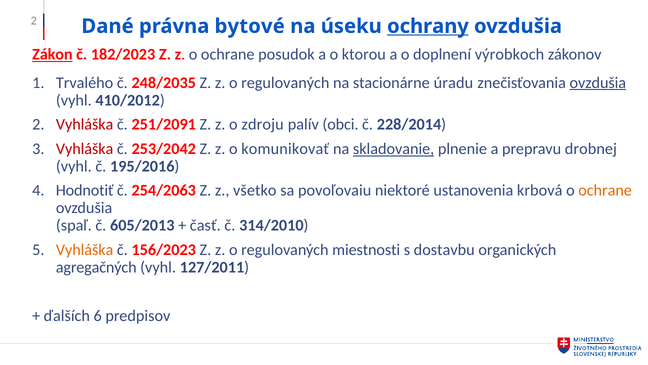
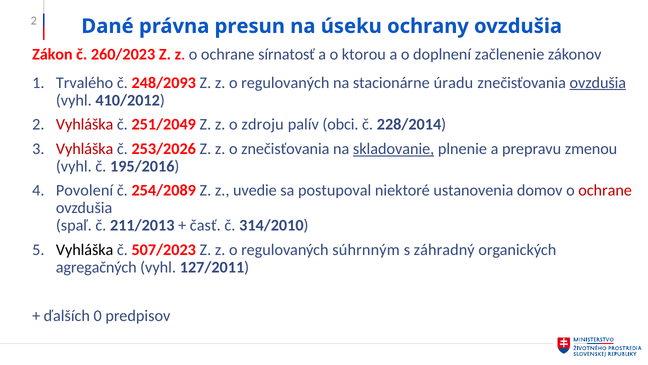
bytové: bytové -> presun (250, 26)
ochrany underline: present -> none (428, 26)
Zákon underline: present -> none (52, 54)
182/2023: 182/2023 -> 260/2023 (123, 54)
posudok: posudok -> sírnatosť (287, 54)
výrobkoch: výrobkoch -> začlenenie (510, 54)
248/2035: 248/2035 -> 248/2093 (164, 83)
251/2091: 251/2091 -> 251/2049 (164, 124)
253/2042: 253/2042 -> 253/2026 (164, 149)
o komunikovať: komunikovať -> znečisťovania (285, 149)
drobnej: drobnej -> zmenou (591, 149)
Hodnotiť: Hodnotiť -> Povolení (85, 190)
254/2063: 254/2063 -> 254/2089 (164, 190)
všetko: všetko -> uvedie (255, 190)
povoľovaiu: povoľovaiu -> postupoval (335, 190)
krbová: krbová -> domov (540, 190)
ochrane colour: orange -> red (605, 190)
605/2013: 605/2013 -> 211/2013 (142, 225)
Vyhláška colour: orange -> black (85, 250)
156/2023: 156/2023 -> 507/2023 (164, 250)
miestnosti: miestnosti -> súhrnným (366, 250)
dostavbu: dostavbu -> záhradný (444, 250)
6: 6 -> 0 (98, 316)
